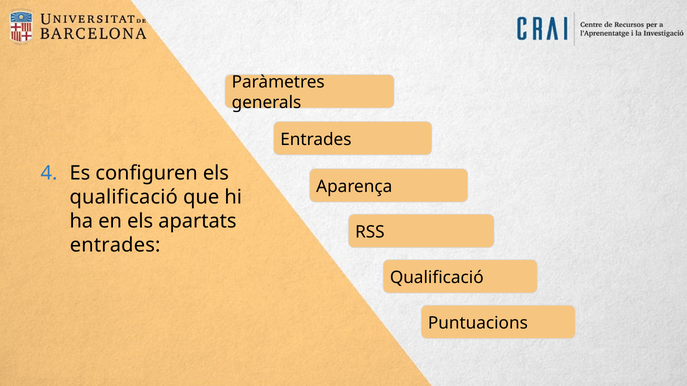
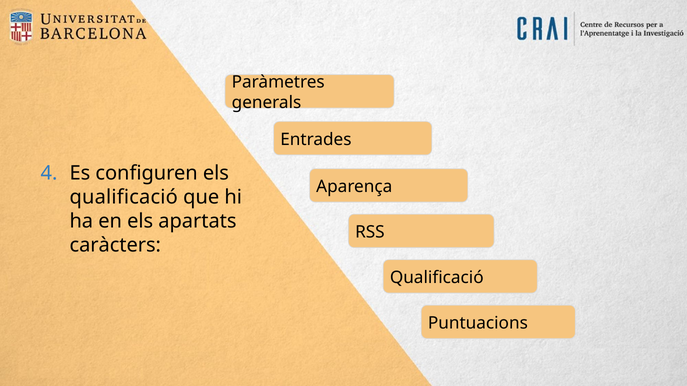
entrades: entrades -> caràcters (115, 245)
